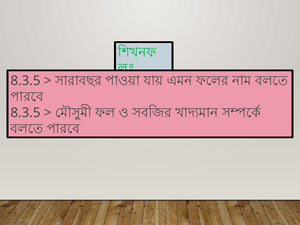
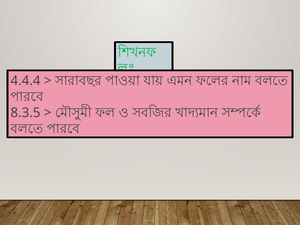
8.3.5: 8.3.5 -> 4.4.4 (25, 81)
